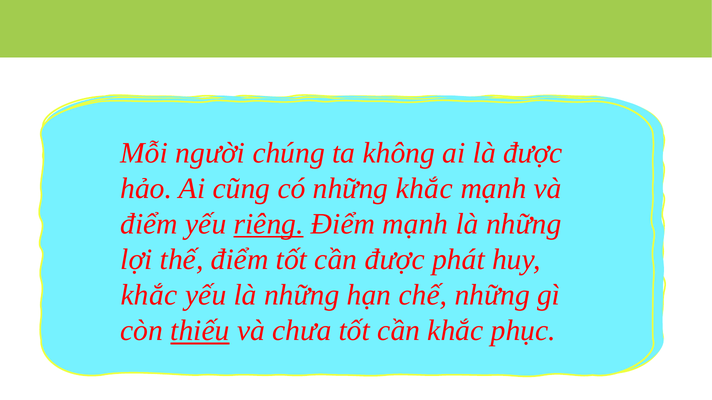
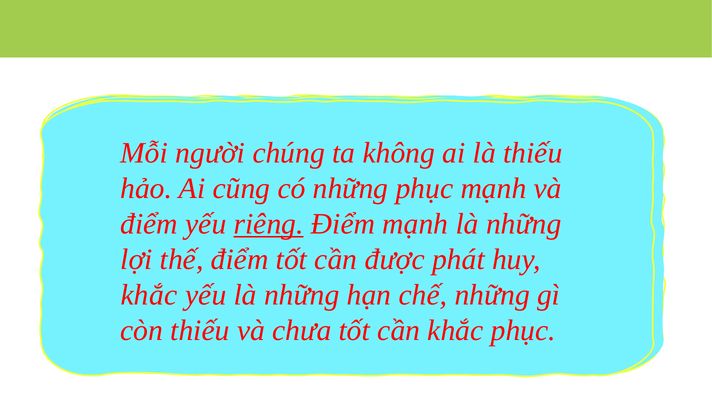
là được: được -> thiếu (533, 153)
những khắc: khắc -> phục (424, 189)
thiếu underline: present -> none (200, 331)
